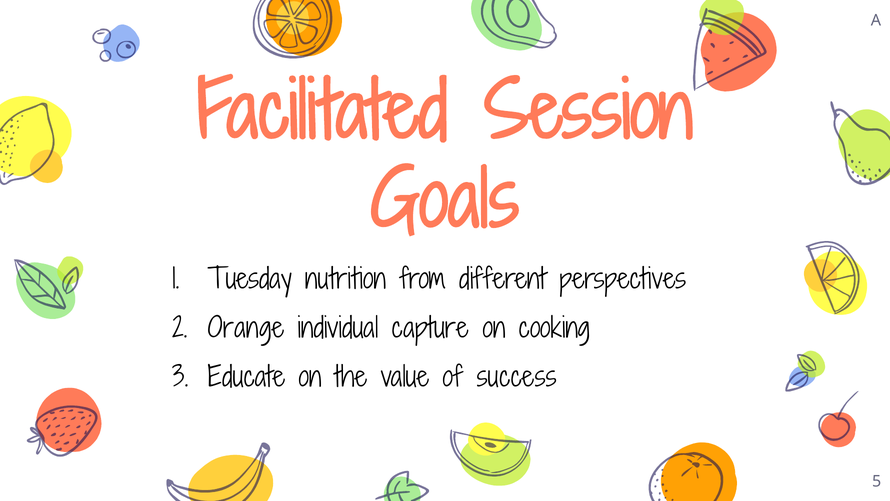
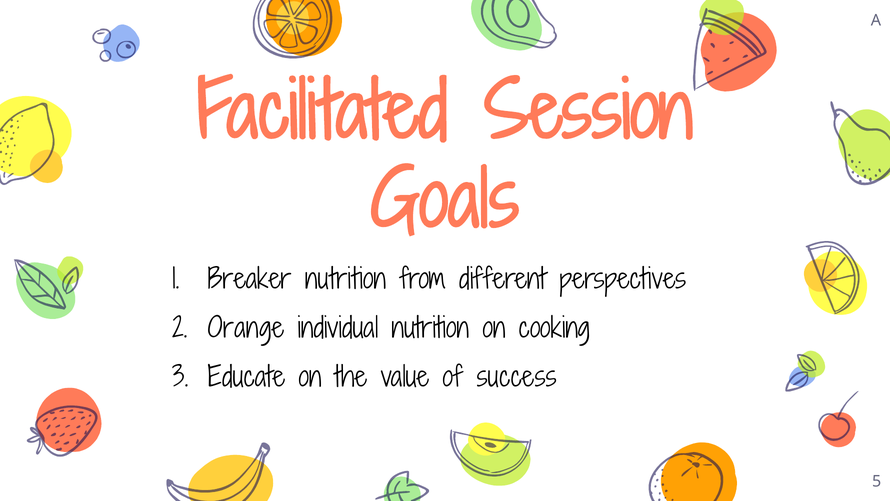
Tuesday: Tuesday -> Breaker (250, 280)
individual capture: capture -> nutrition (430, 329)
